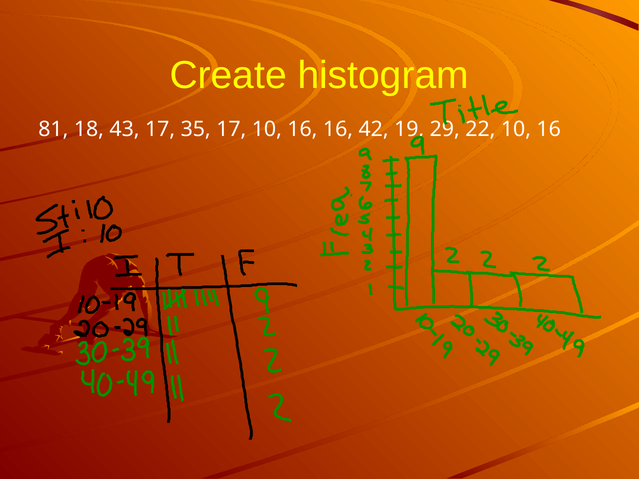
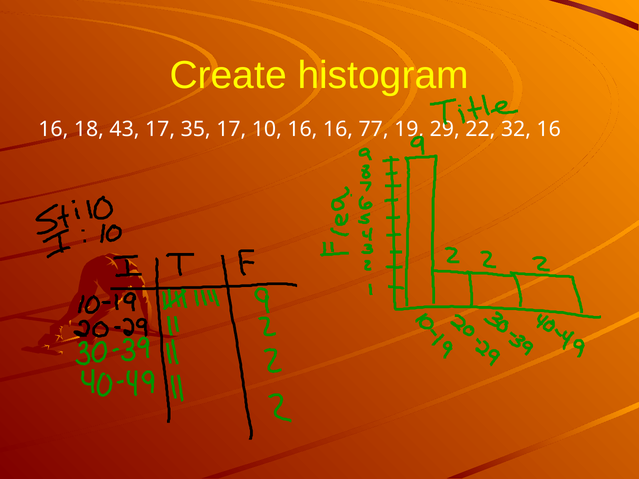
81: 81 -> 16 (53, 129)
42: 42 -> 77 (374, 129)
22 10: 10 -> 32 (516, 129)
